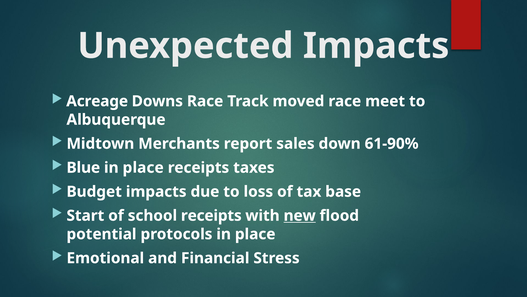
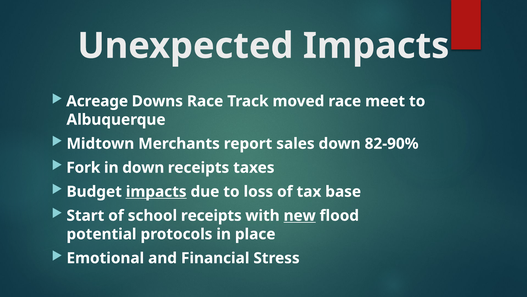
61-90%: 61-90% -> 82-90% (392, 143)
Blue: Blue -> Fork (83, 167)
place: place -> down (143, 167)
impacts underline: none -> present (156, 191)
